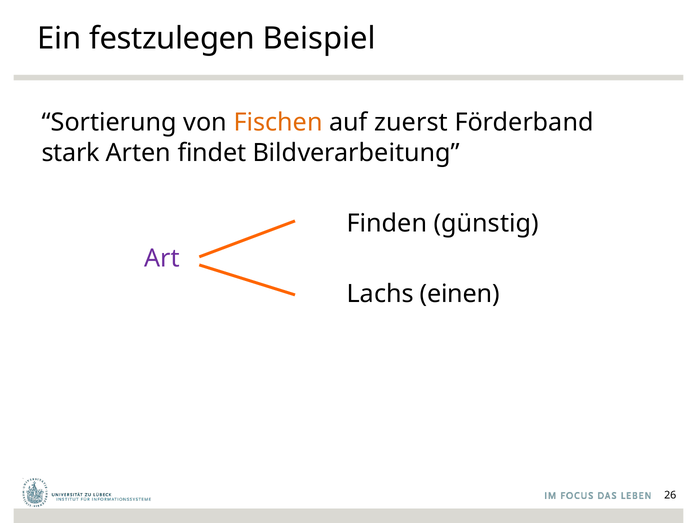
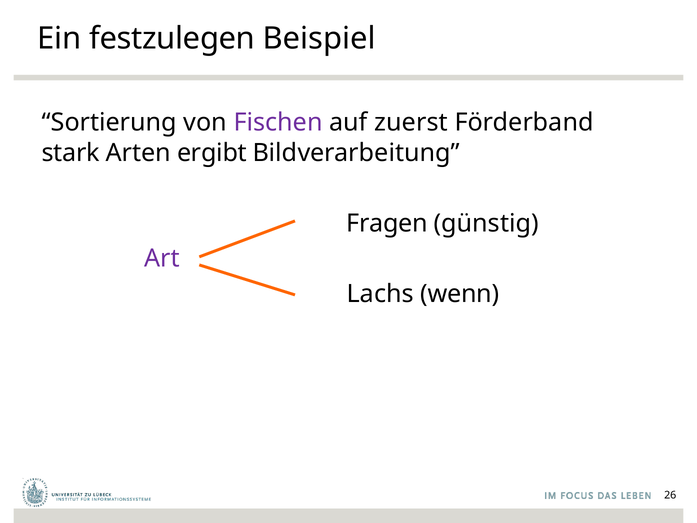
Fischen colour: orange -> purple (278, 123)
findet: findet -> ergibt (212, 153)
Finden: Finden -> Fragen (387, 223)
einen: einen -> wenn (460, 294)
